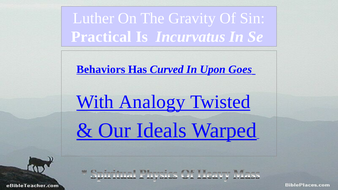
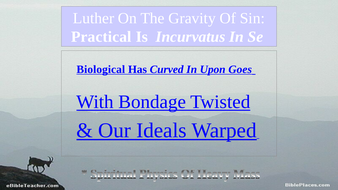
Behaviors: Behaviors -> Biological (101, 69)
Analogy: Analogy -> Bondage (152, 102)
